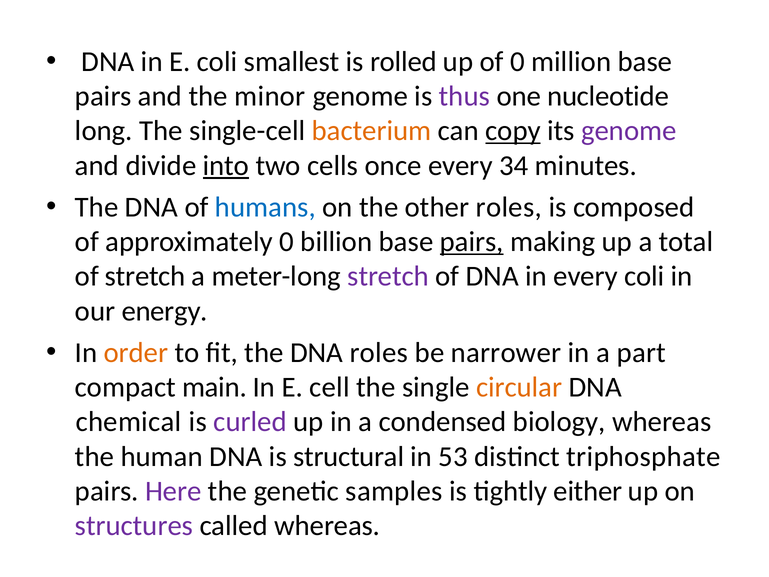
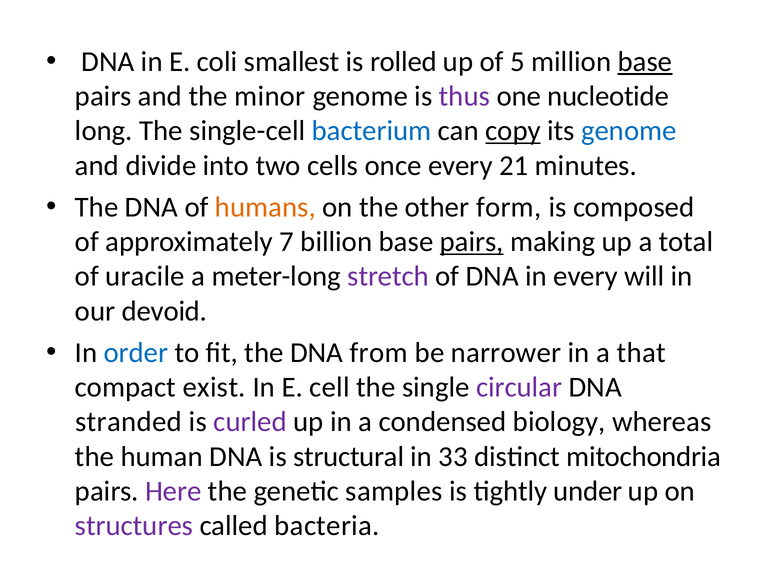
of 0: 0 -> 5 (518, 62)
base underline: none -> present (645, 62)
bacterium colour: orange -> blue (372, 131)
genome colour: purple -> blue (629, 131)
into underline: present -> none (226, 166)
34: 34 -> 21 (514, 166)
humans colour: blue -> orange (265, 207)
other roles: roles -> form (509, 207)
approximately 0: 0 -> 7 (287, 242)
of stretch: stretch -> uracile (145, 276)
every coli: coli -> will (644, 276)
energy: energy -> devoid (165, 311)
order colour: orange -> blue (136, 352)
DNA roles: roles -> from (379, 352)
part: part -> that (641, 352)
main: main -> exist (214, 387)
circular colour: orange -> purple (519, 387)
chemical: chemical -> stranded (129, 422)
53: 53 -> 33 (453, 456)
triphosphate: triphosphate -> mitochondria (644, 456)
either: either -> under (588, 491)
called whereas: whereas -> bacteria (327, 526)
